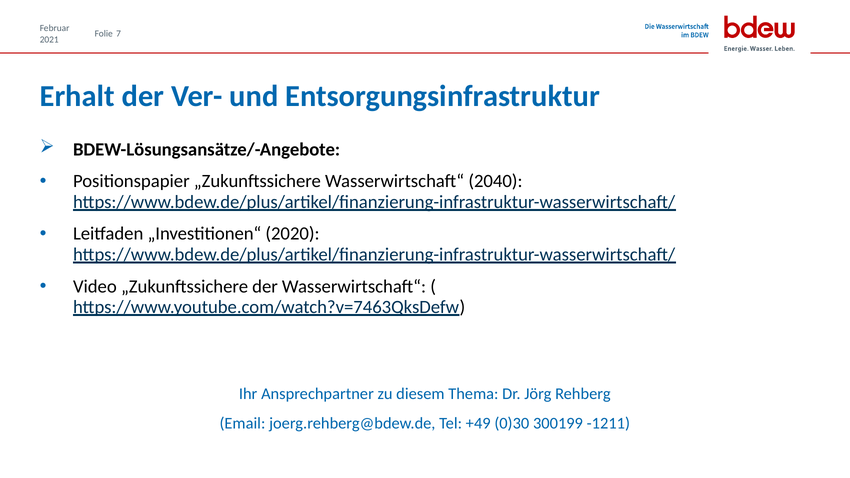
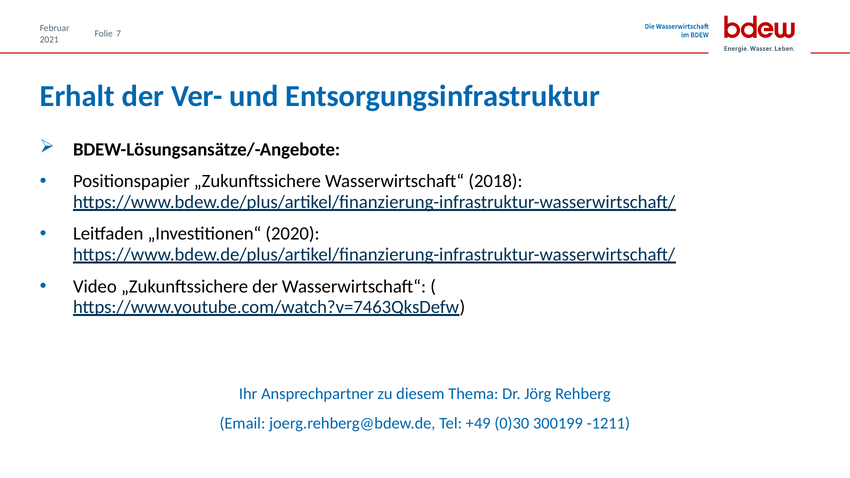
2040: 2040 -> 2018 (495, 181)
